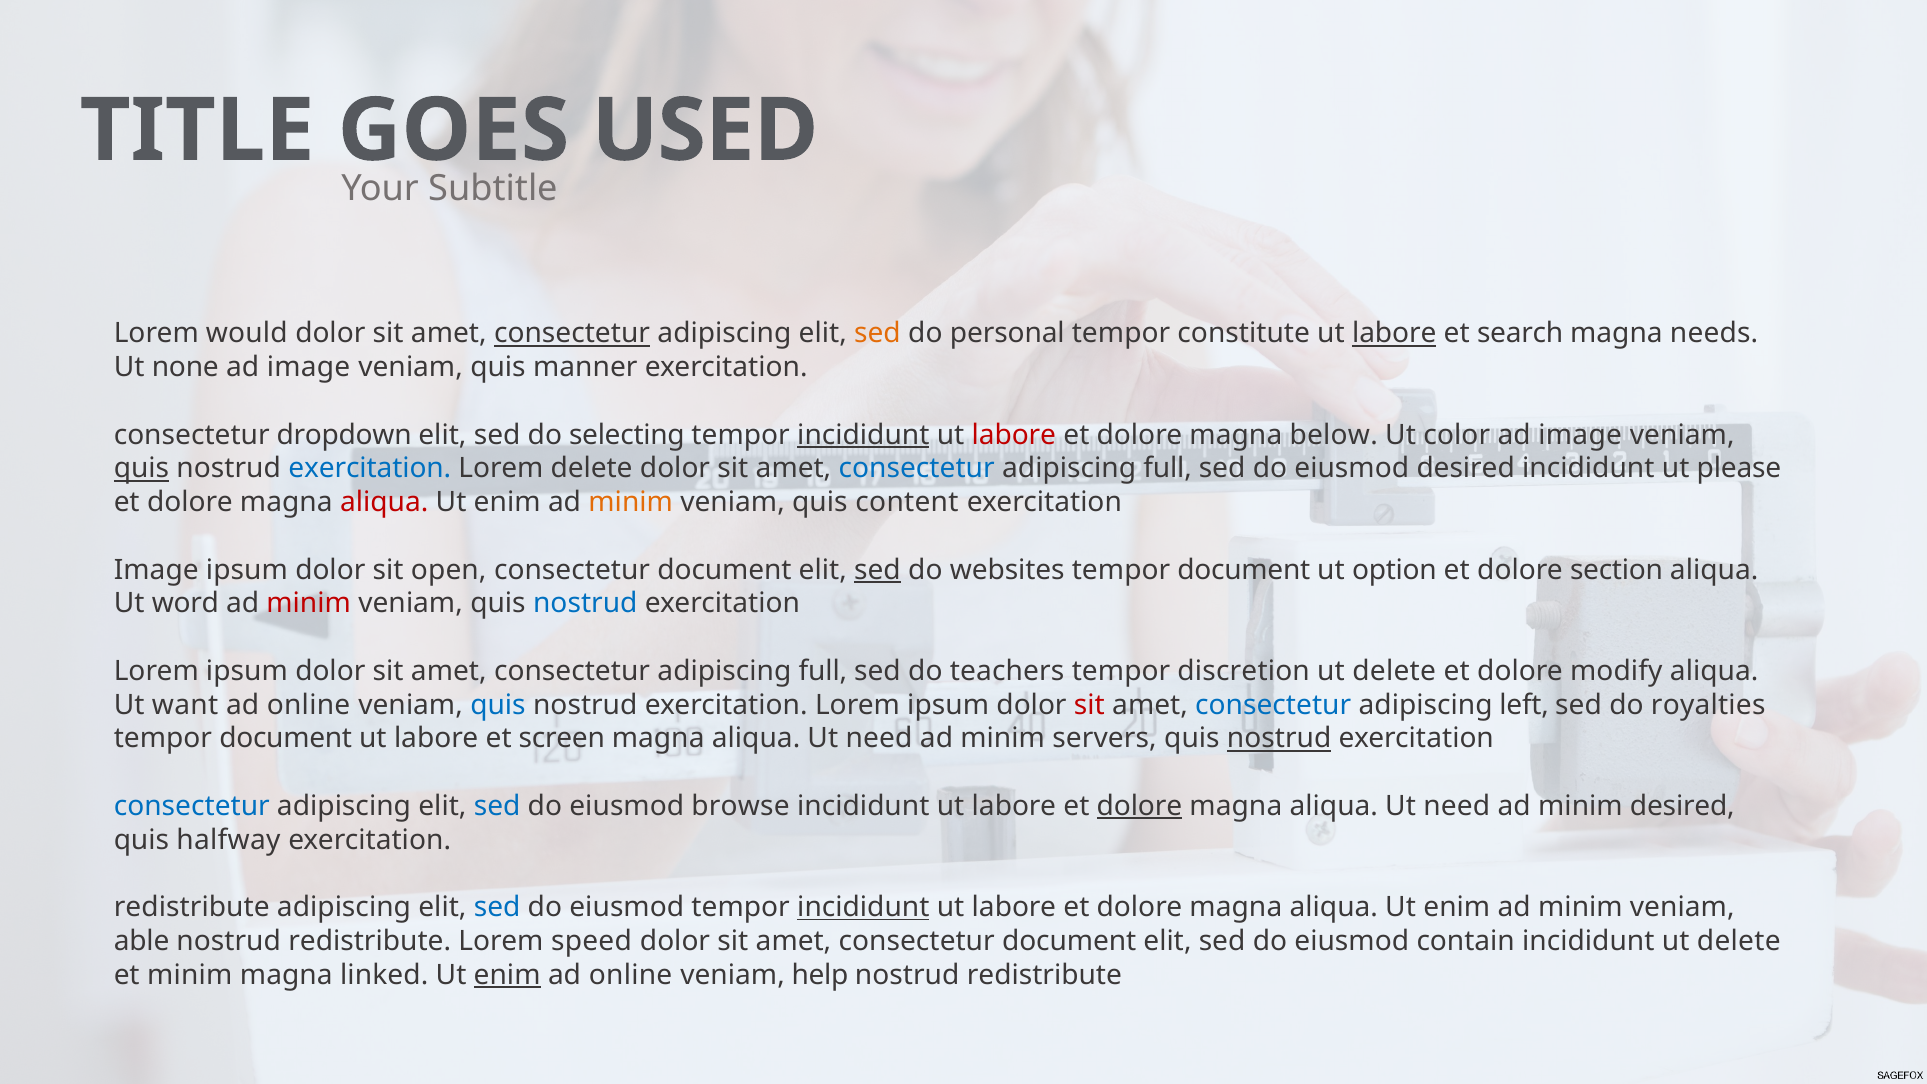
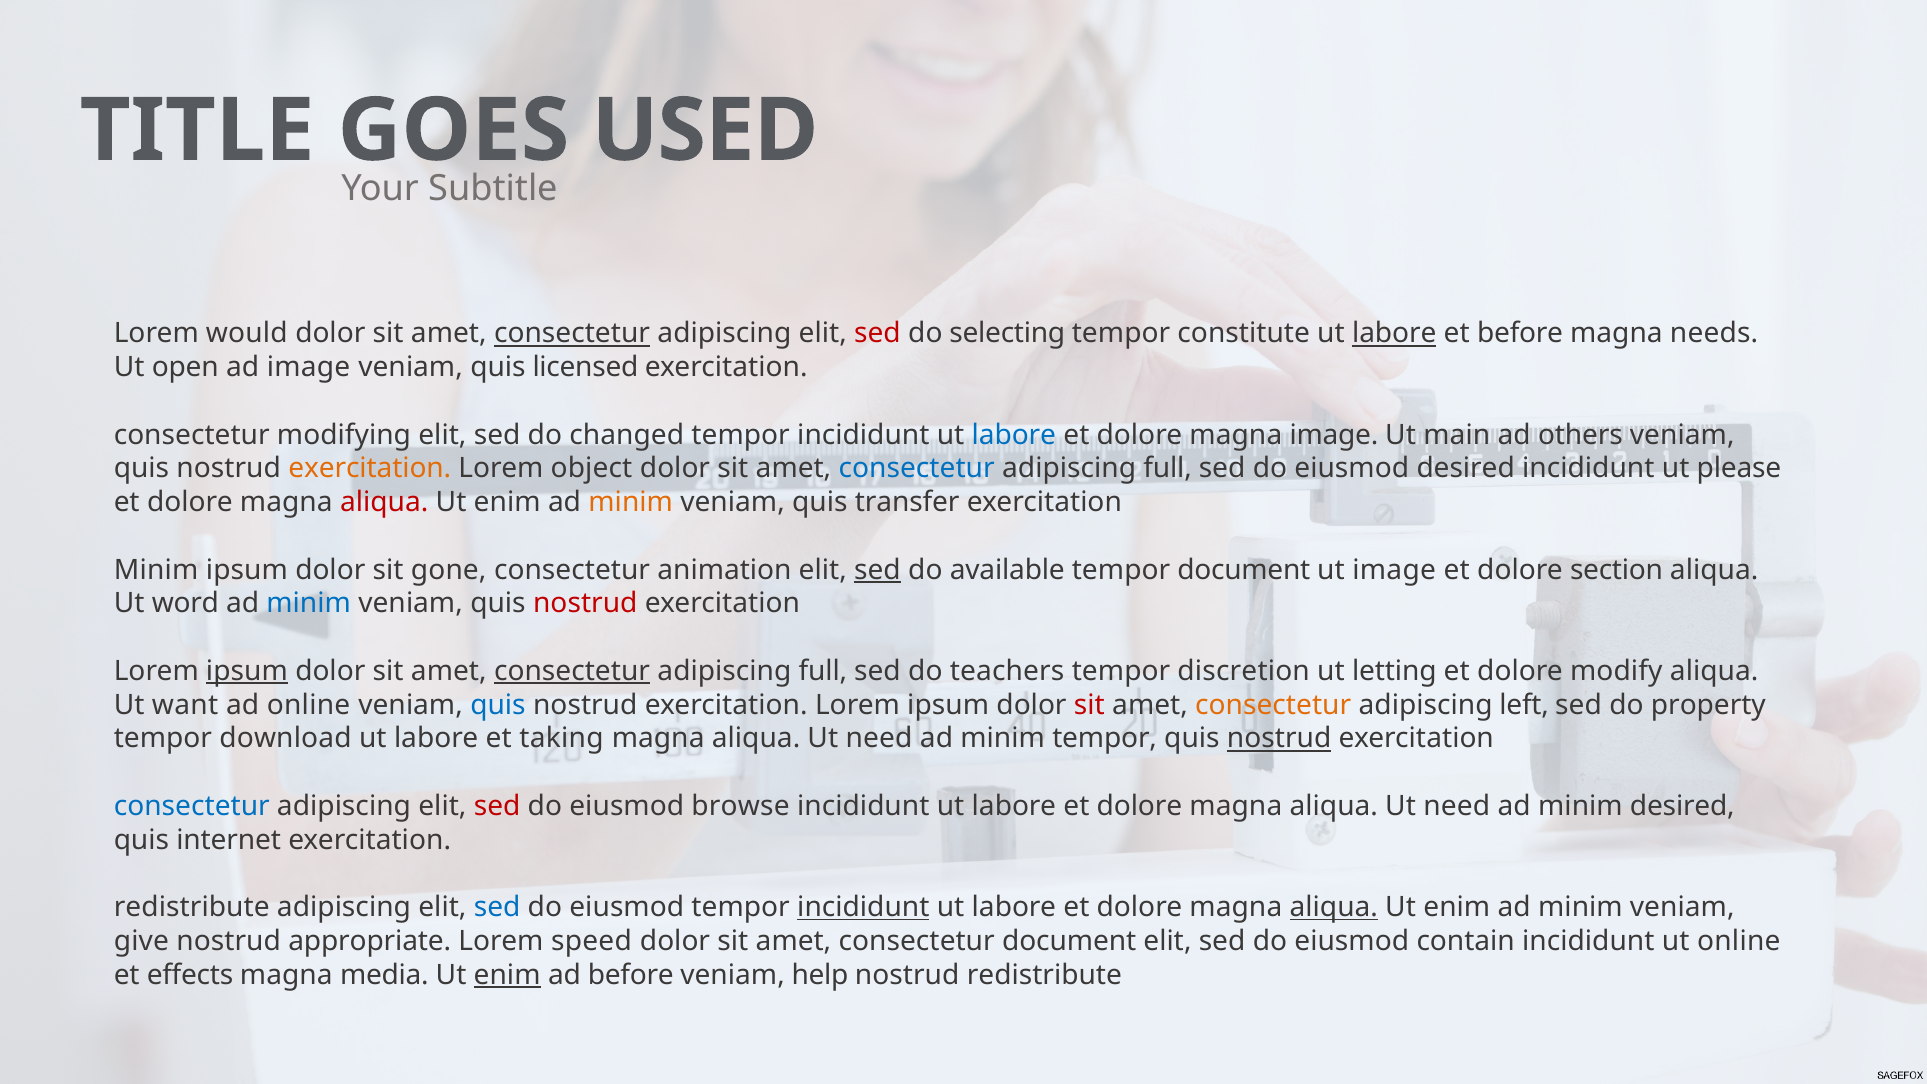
sed colour: orange -> red (877, 334)
personal: personal -> selecting (1007, 334)
et search: search -> before (1520, 334)
none: none -> open (185, 367)
manner: manner -> licensed (585, 367)
dropdown: dropdown -> modifying (344, 435)
selecting: selecting -> changed (627, 435)
incididunt underline: present -> none (863, 435)
labore colour: red -> blue (1014, 435)
magna below: below -> image (1334, 435)
color: color -> main (1457, 435)
image: image -> others (1580, 435)
quis underline: present -> none (141, 469)
exercitation colour: blue -> orange (370, 469)
Lorem delete: delete -> object (592, 469)
content: content -> transfer (907, 502)
Image: Image -> Minim (156, 570)
open: open -> gone (449, 570)
document: document -> animation (724, 570)
websites: websites -> available (1007, 570)
ut option: option -> image (1394, 570)
minim colour: red -> blue (309, 604)
nostrud colour: blue -> red (585, 604)
ipsum underline: none -> present (247, 671)
consectetur underline: none -> present (572, 671)
delete: delete -> letting (1394, 671)
consectetur colour: blue -> orange (1273, 705)
royalties: royalties -> property (1708, 705)
document: document -> download (285, 739)
screen: screen -> taking (562, 739)
minim servers: servers -> tempor (1105, 739)
sed colour: blue -> red (497, 806)
dolore underline: present -> none (1139, 806)
halfway: halfway -> internet (229, 840)
aliqua underline: none -> present (1334, 907)
able: able -> give (141, 941)
redistribute: redistribute -> appropriate (370, 941)
incididunt ut delete: delete -> online (1739, 941)
et minim: minim -> effects (190, 975)
linked: linked -> media (384, 975)
online: online -> before (631, 975)
